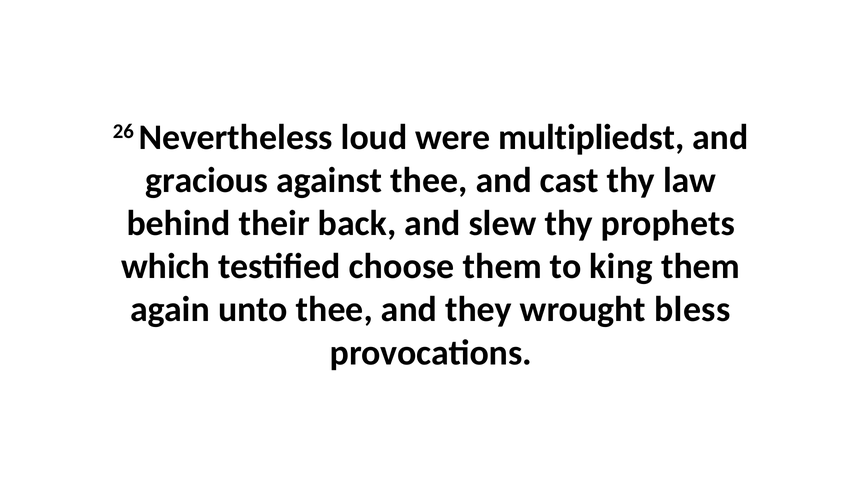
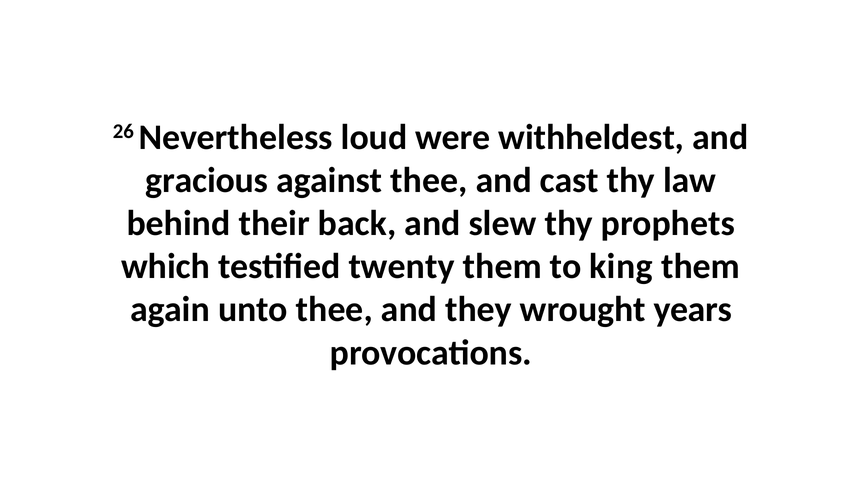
multipliedst: multipliedst -> withheldest (591, 137)
choose: choose -> twenty (402, 266)
bless: bless -> years (693, 310)
